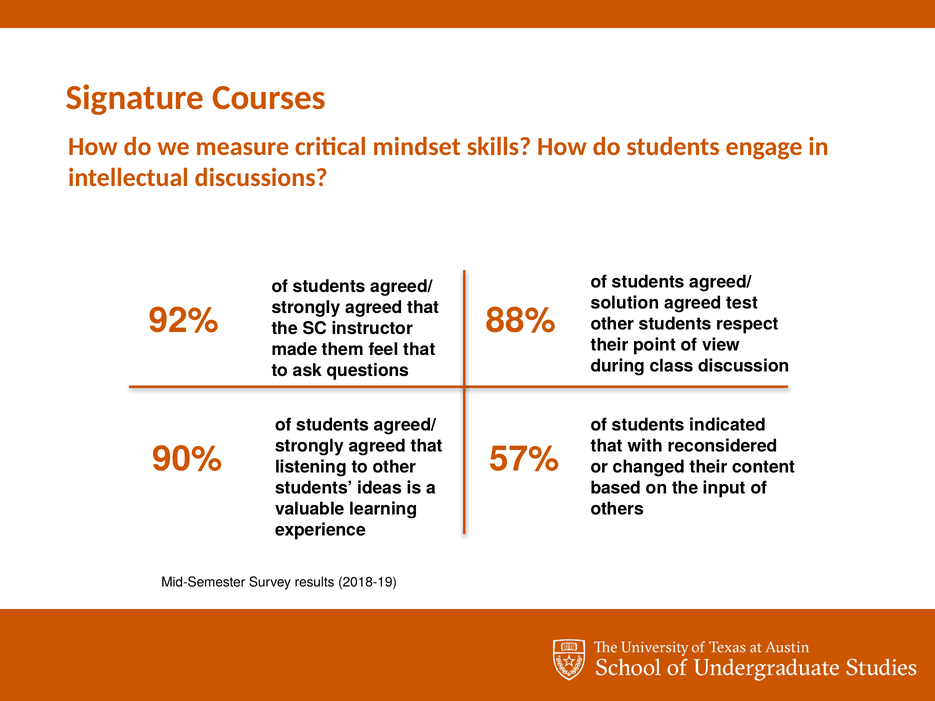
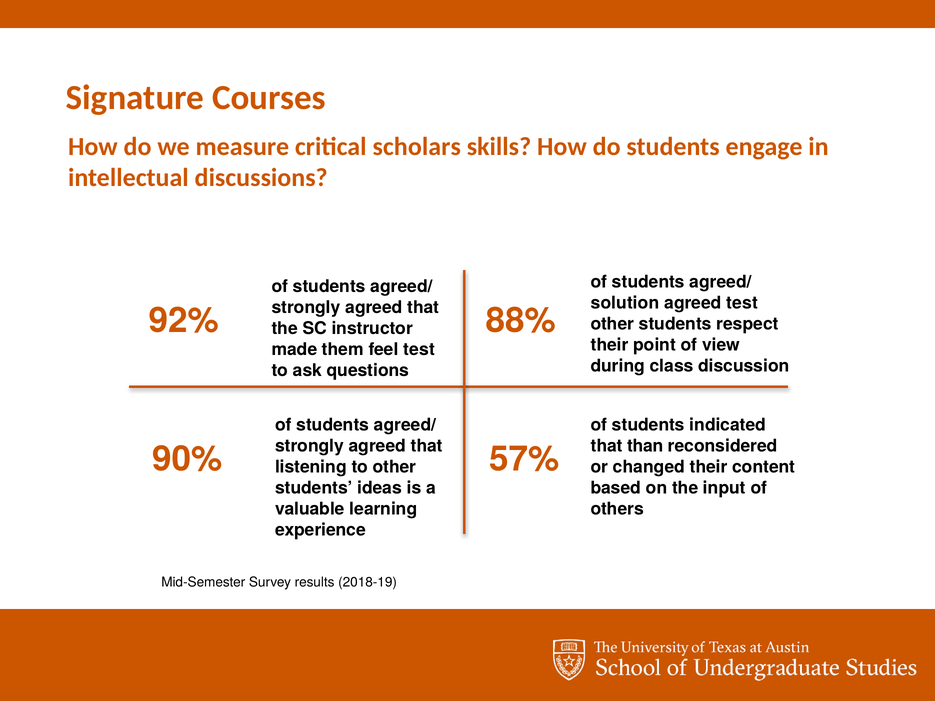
mindset: mindset -> scholars (417, 147)
feel that: that -> test (419, 349)
with: with -> than (645, 446)
